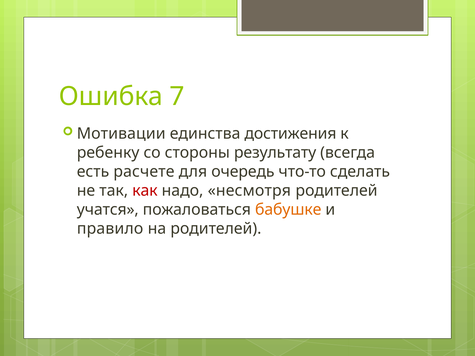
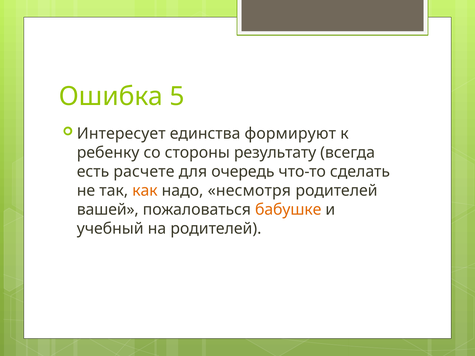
7: 7 -> 5 (177, 96)
Мотивации: Мотивации -> Интересует (121, 134)
достижения: достижения -> формируют (290, 134)
как colour: red -> orange (145, 191)
учатся: учатся -> вашей (108, 210)
правило: правило -> учебный (110, 229)
